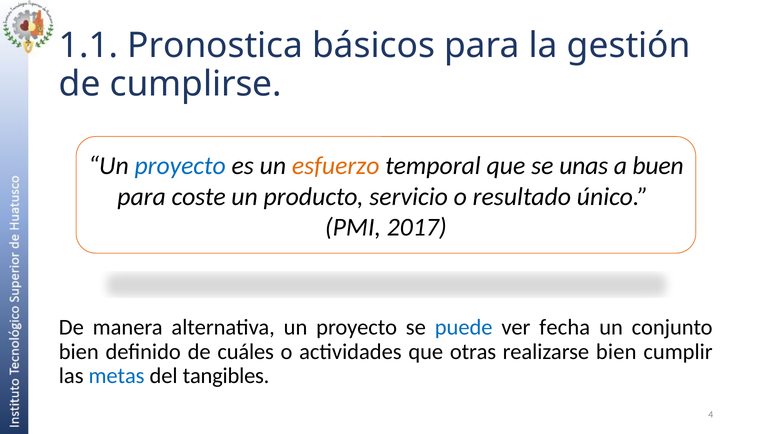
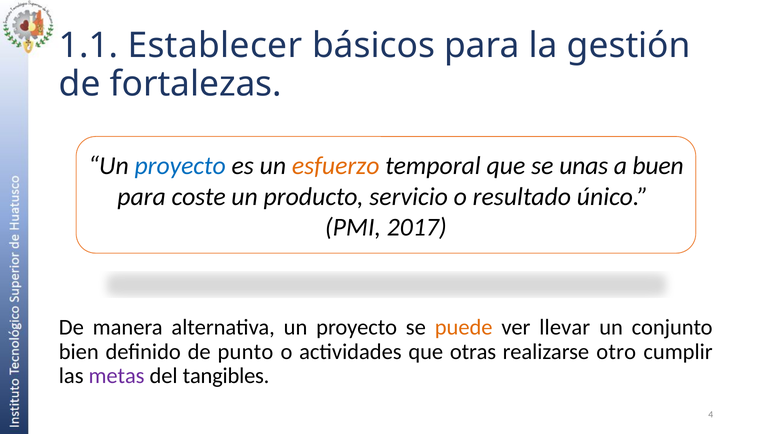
Pronostica: Pronostica -> Establecer (215, 46)
cumplirse: cumplirse -> fortalezas (196, 84)
puede colour: blue -> orange (464, 327)
fecha: fecha -> llevar (565, 327)
cuáles: cuáles -> punto (245, 352)
realizarse bien: bien -> otro (616, 352)
metas colour: blue -> purple (117, 376)
